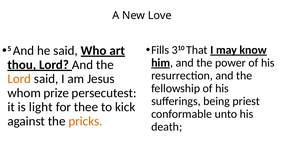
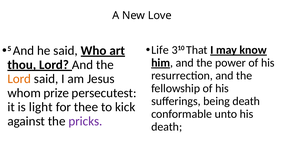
Fills: Fills -> Life (160, 50)
being priest: priest -> death (246, 101)
pricks colour: orange -> purple (85, 121)
